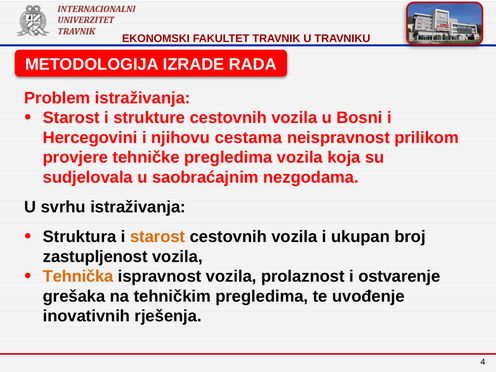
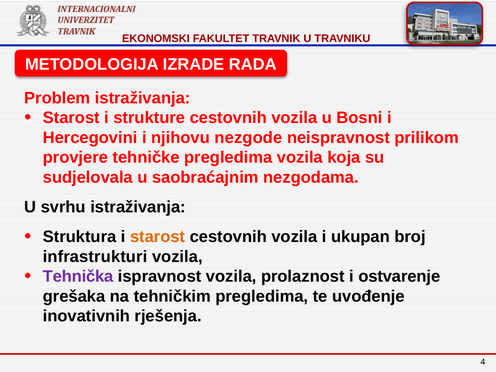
cestama: cestama -> nezgode (248, 138)
zastupljenost: zastupljenost -> infrastrukturi (95, 257)
Tehnička colour: orange -> purple (78, 277)
